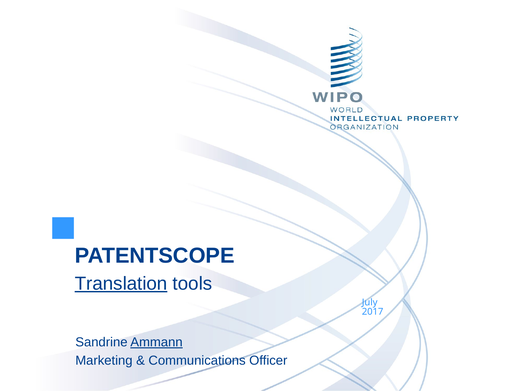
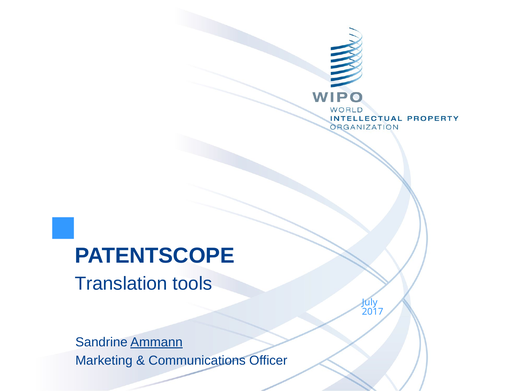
Translation underline: present -> none (121, 284)
